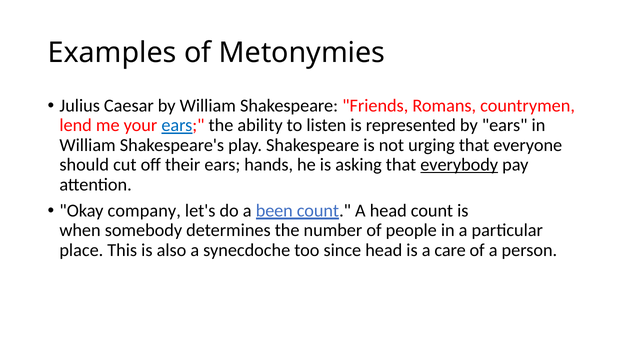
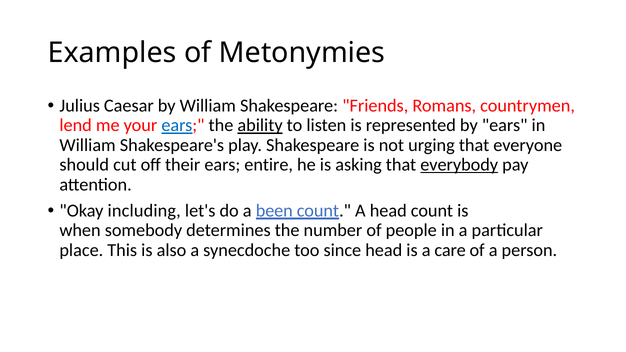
ability underline: none -> present (260, 125)
hands: hands -> entire (269, 165)
company: company -> including (144, 211)
